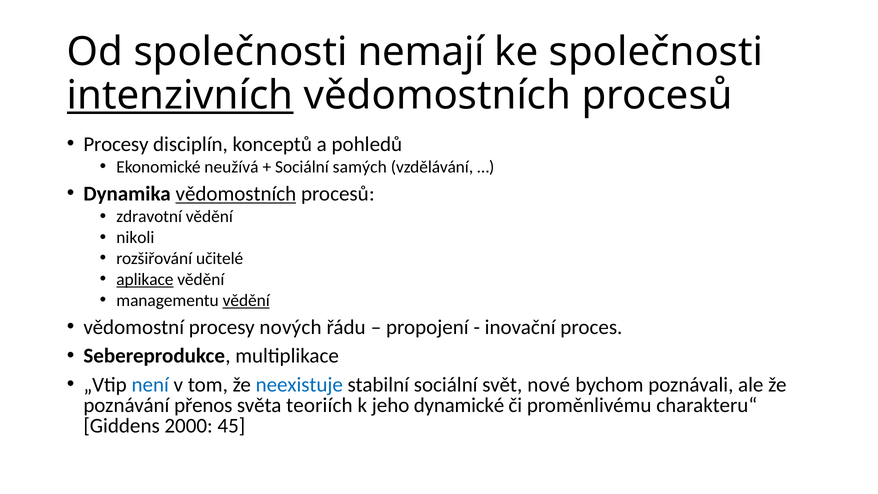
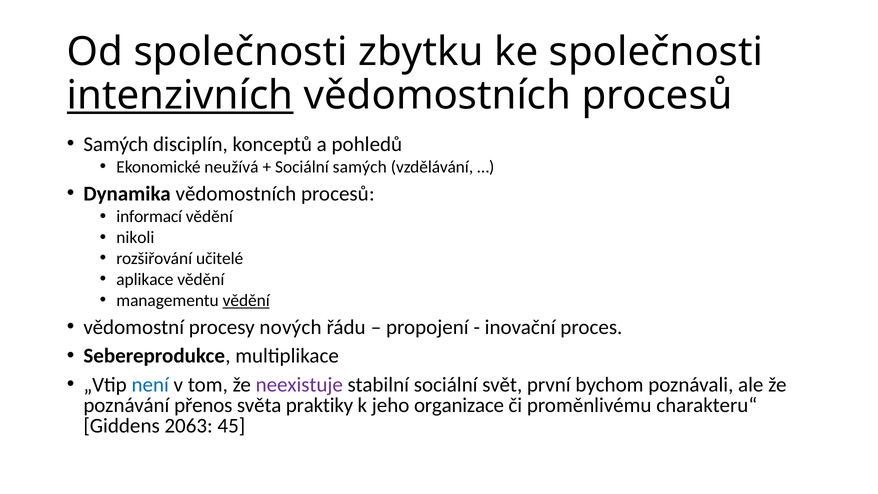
nemají: nemají -> zbytku (421, 52)
Procesy: Procesy -> Samých (116, 144)
vědomostních underline: present -> none (236, 194)
zdravotní: zdravotní -> informací (149, 217)
aplikace underline: present -> none (145, 280)
neexistuje colour: blue -> purple (299, 385)
nové: nové -> první (549, 385)
teoriích: teoriích -> praktiky (320, 405)
dynamické: dynamické -> organizace (459, 405)
2000: 2000 -> 2063 (189, 425)
